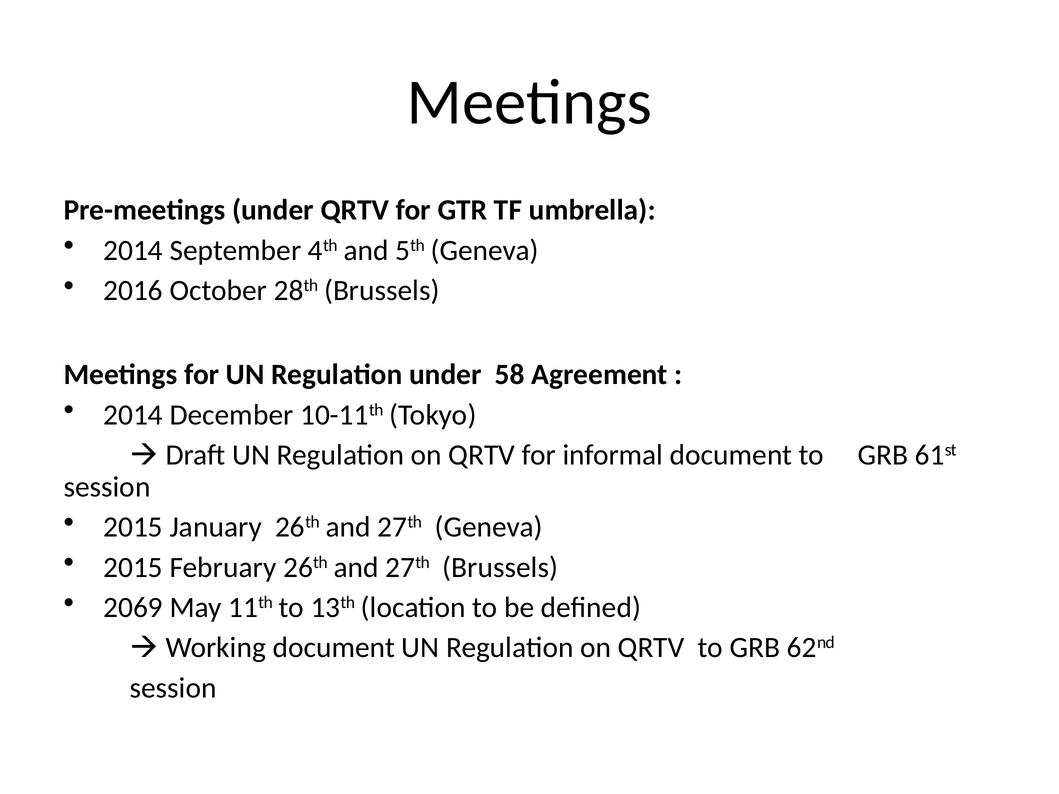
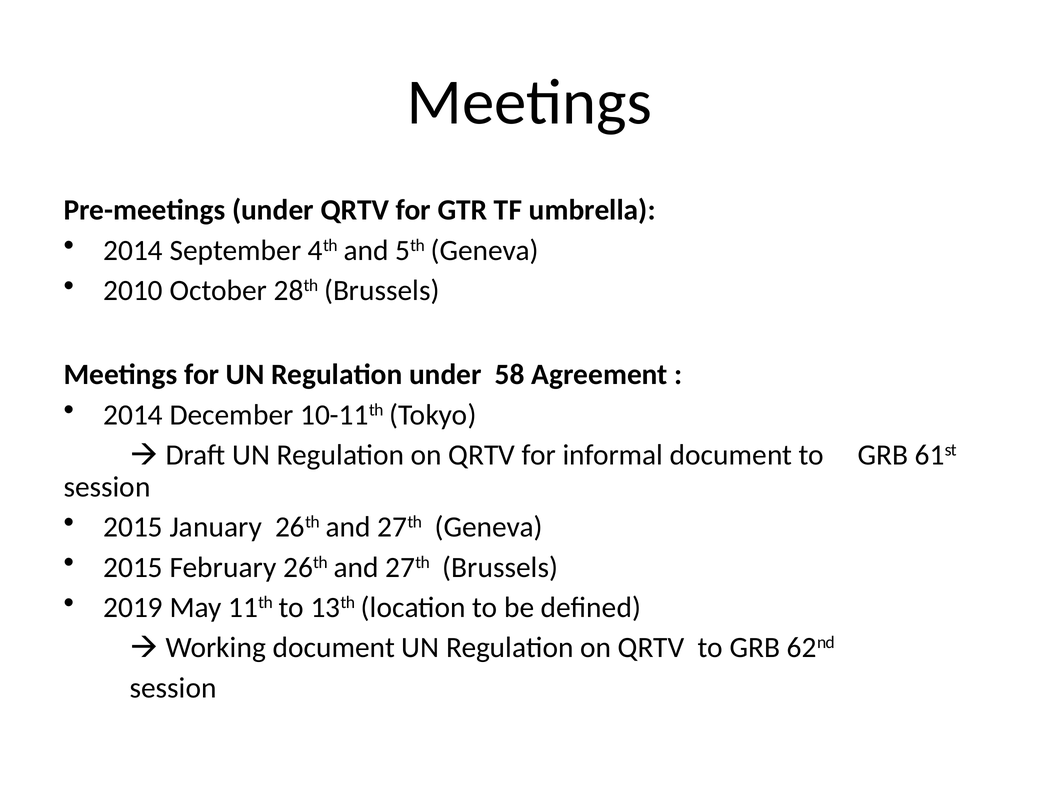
2016: 2016 -> 2010 (133, 291)
2069: 2069 -> 2019 (133, 608)
